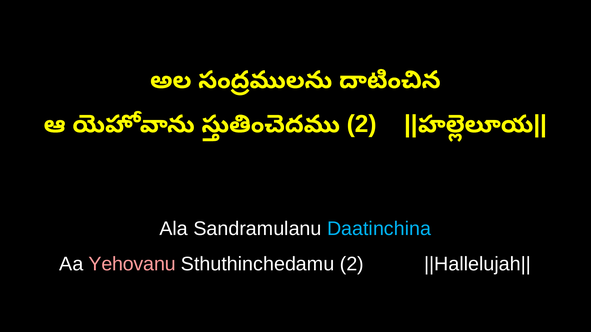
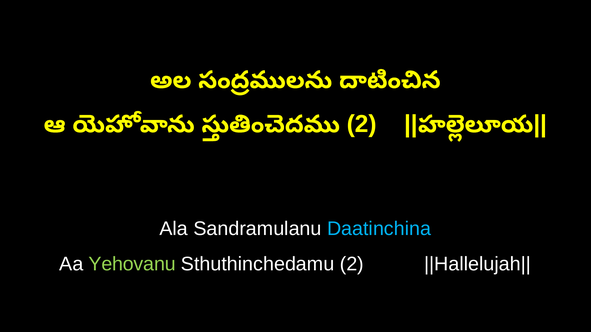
Yehovanu colour: pink -> light green (132, 264)
